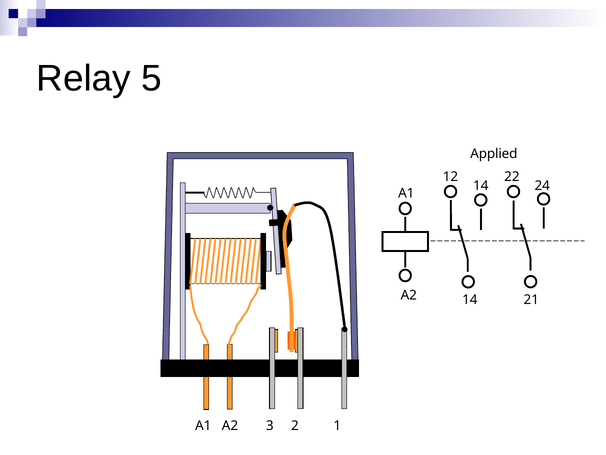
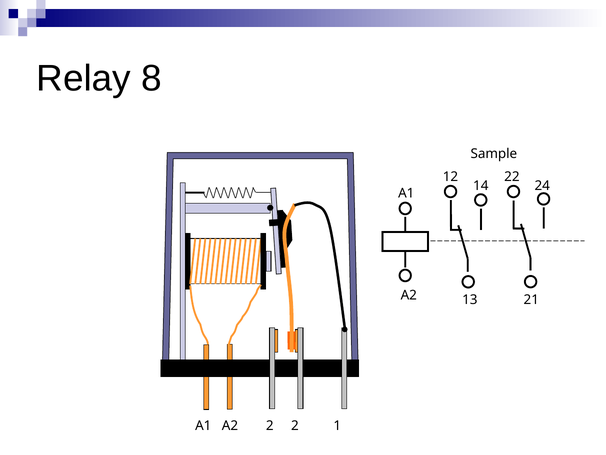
5: 5 -> 8 (152, 78)
Applied: Applied -> Sample (494, 153)
A2 14: 14 -> 13 (470, 299)
A2 3: 3 -> 2 (270, 425)
